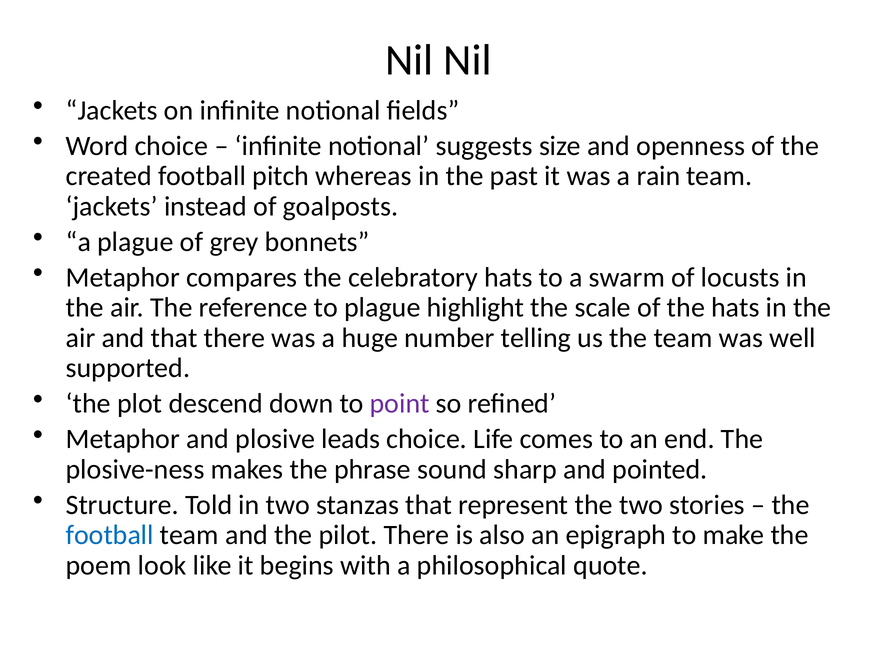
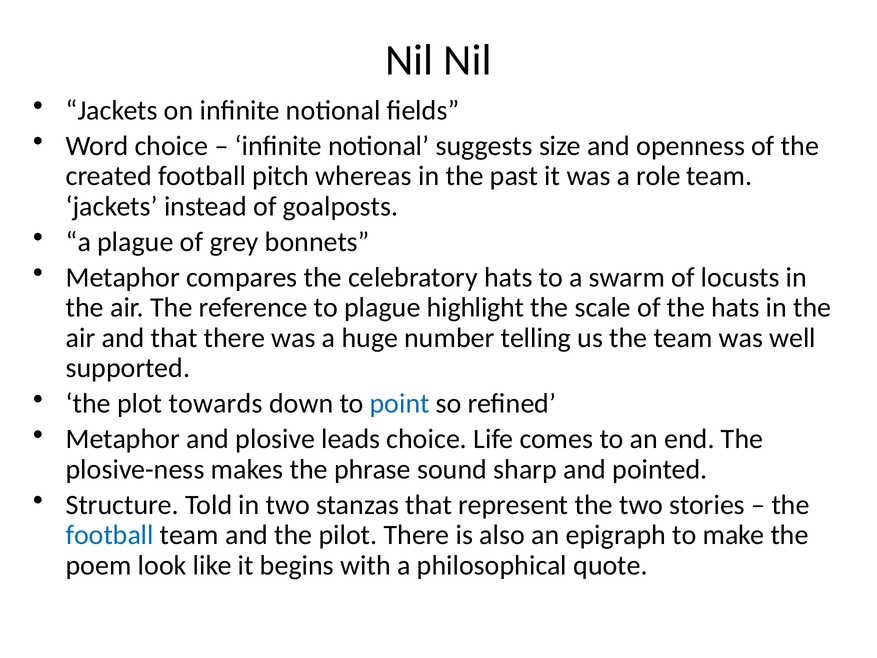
rain: rain -> role (658, 176)
descend: descend -> towards (216, 404)
point colour: purple -> blue (400, 404)
